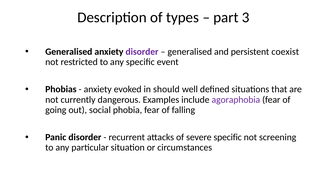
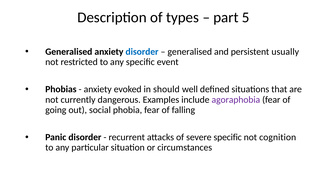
3: 3 -> 5 (246, 17)
disorder colour: purple -> blue (142, 52)
coexist: coexist -> usually (285, 52)
screening: screening -> cognition (278, 137)
